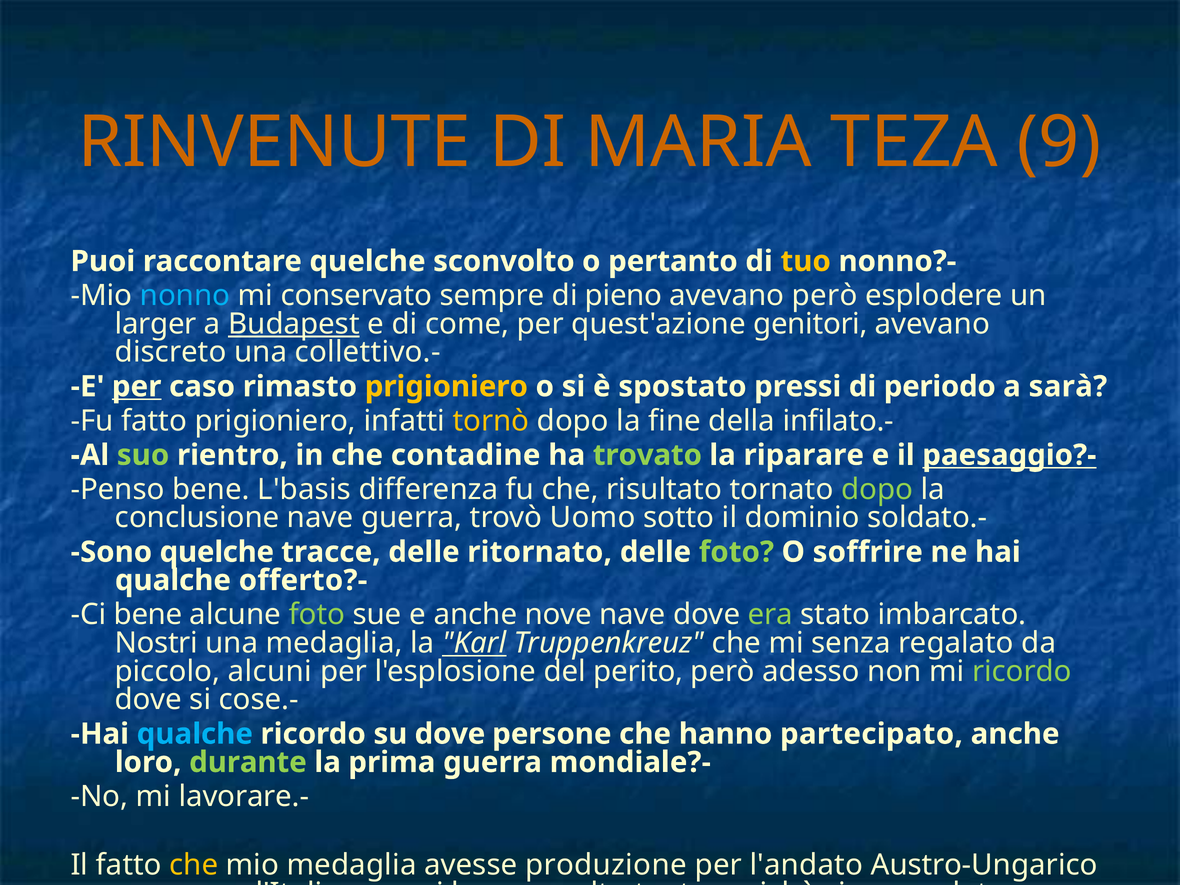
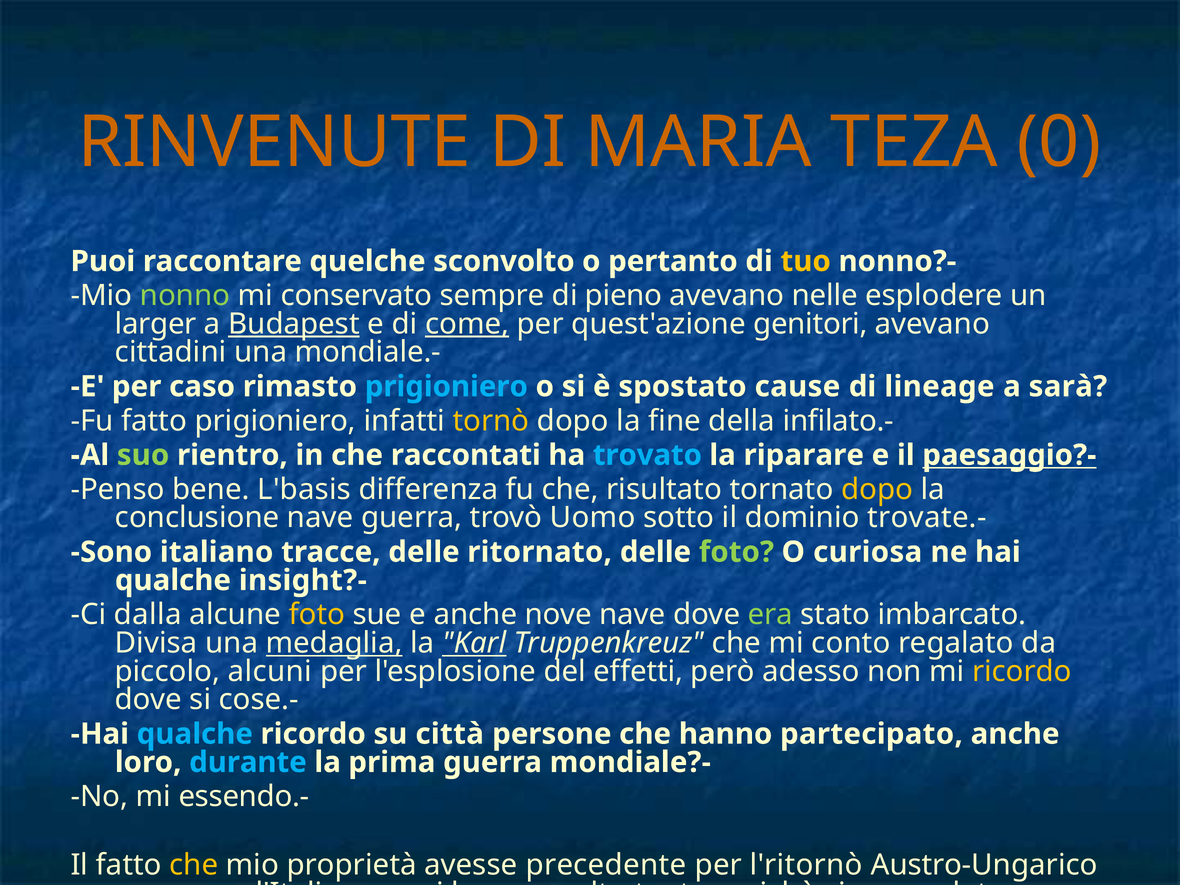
9: 9 -> 0 (1059, 143)
nonno colour: light blue -> light green (185, 296)
avevano però: però -> nelle (825, 296)
come underline: none -> present (467, 324)
discreto: discreto -> cittadini (171, 352)
collettivo.-: collettivo.- -> mondiale.- (368, 352)
per underline: present -> none (137, 387)
prigioniero colour: yellow -> light blue (446, 387)
pressi: pressi -> cause (797, 387)
periodo: periodo -> lineage (939, 387)
contadine: contadine -> raccontati (466, 455)
trovato colour: light green -> light blue (647, 455)
dopo colour: light green -> yellow (877, 489)
soldato.-: soldato.- -> trovate.- (927, 518)
Sono quelche: quelche -> italiano (217, 552)
soffrire: soffrire -> curiosa (868, 552)
offerto?-: offerto?- -> insight?- (303, 580)
Ci bene: bene -> dalla (148, 615)
foto colour: light green -> yellow (317, 615)
Nostri: Nostri -> Divisa (156, 643)
medaglia underline: none -> present (334, 643)
senza: senza -> conto (851, 643)
perito: perito -> effetti (638, 671)
ricordo colour: light green -> yellow (1022, 671)
su dove: dove -> città (450, 734)
durante colour: light green -> light blue (248, 762)
lavorare.-: lavorare.- -> essendo.- (244, 797)
mio medaglia: medaglia -> proprietà (352, 865)
produzione: produzione -> precedente (606, 865)
l'andato: l'andato -> l'ritornò (806, 865)
